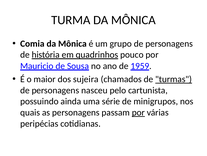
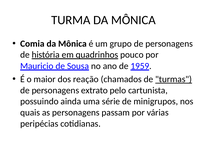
sujeira: sujeira -> reação (86, 79)
nasceu: nasceu -> extrato (94, 90)
por underline: present -> none (138, 112)
